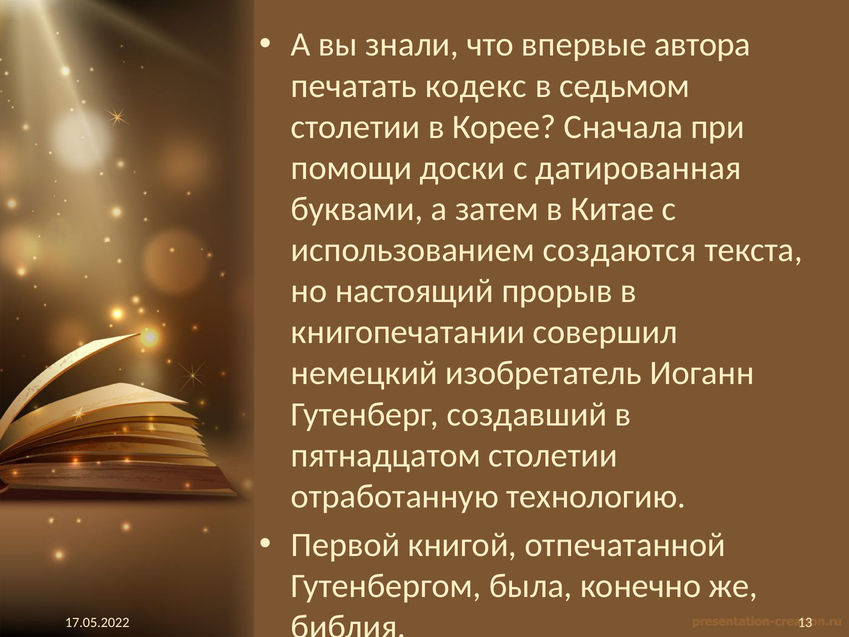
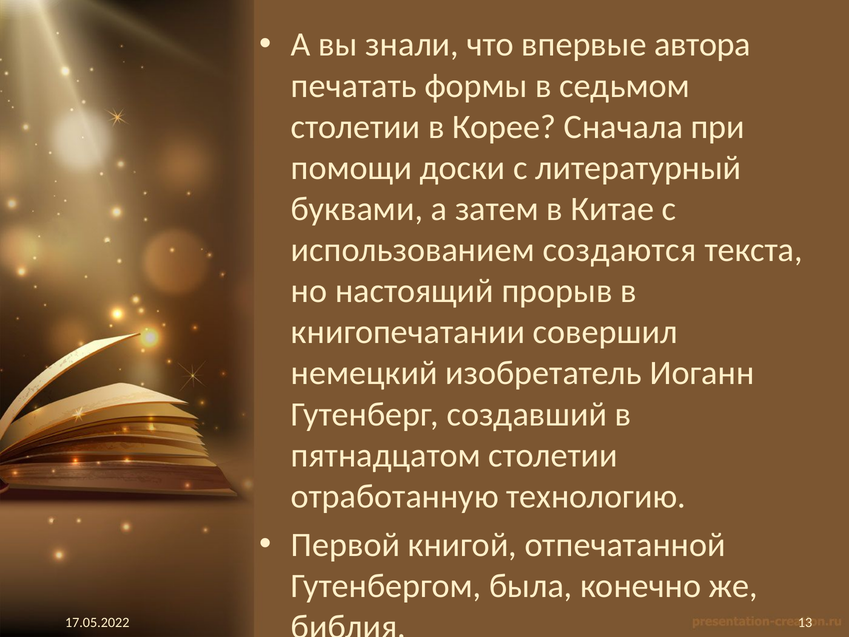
кодекс: кодекс -> формы (476, 86)
датированная: датированная -> литературный (638, 168)
